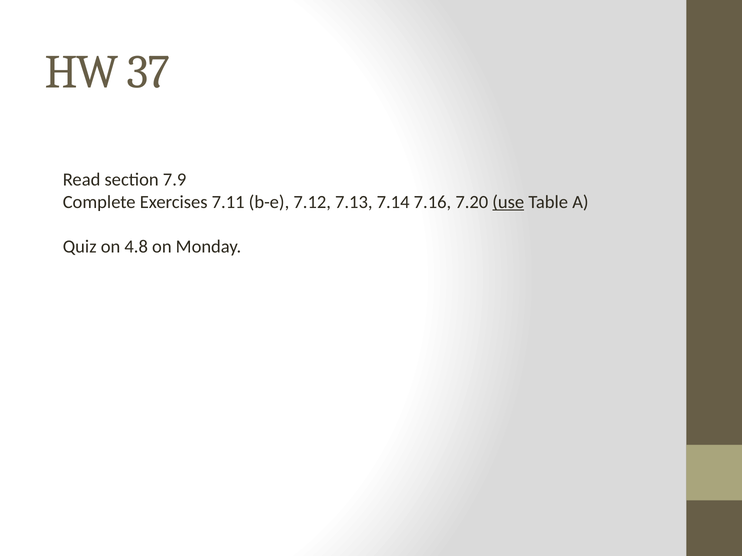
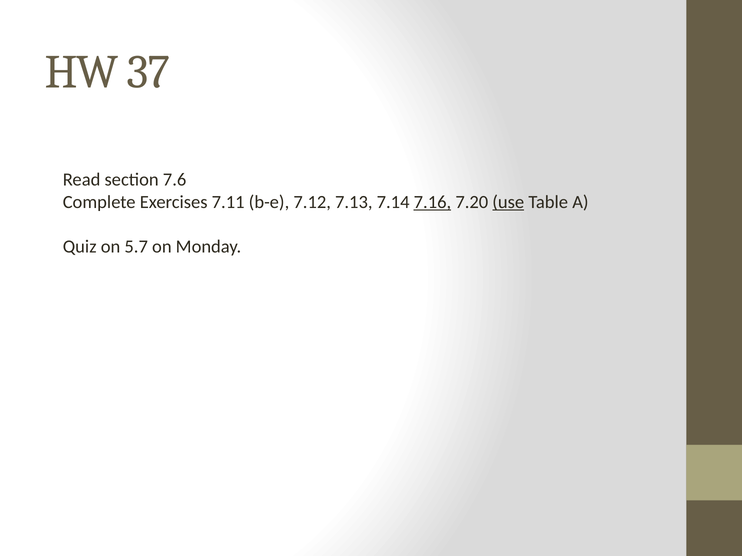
7.9: 7.9 -> 7.6 (175, 180)
7.16 underline: none -> present (432, 202)
4.8: 4.8 -> 5.7 (136, 247)
